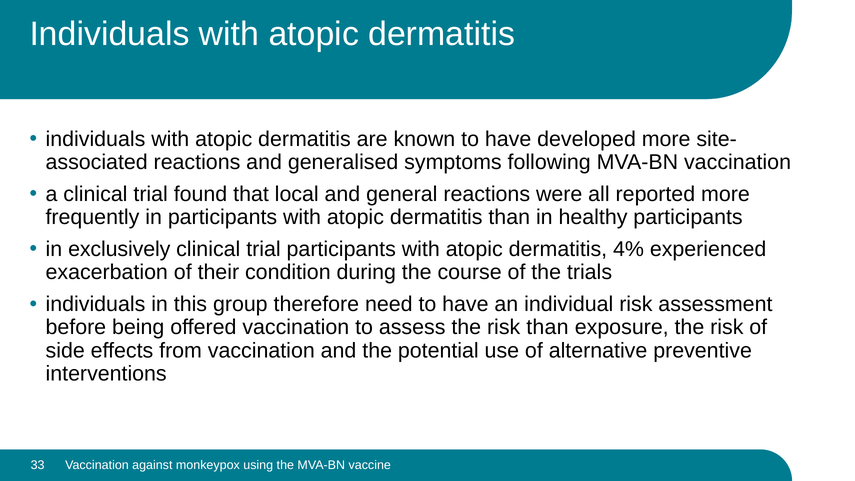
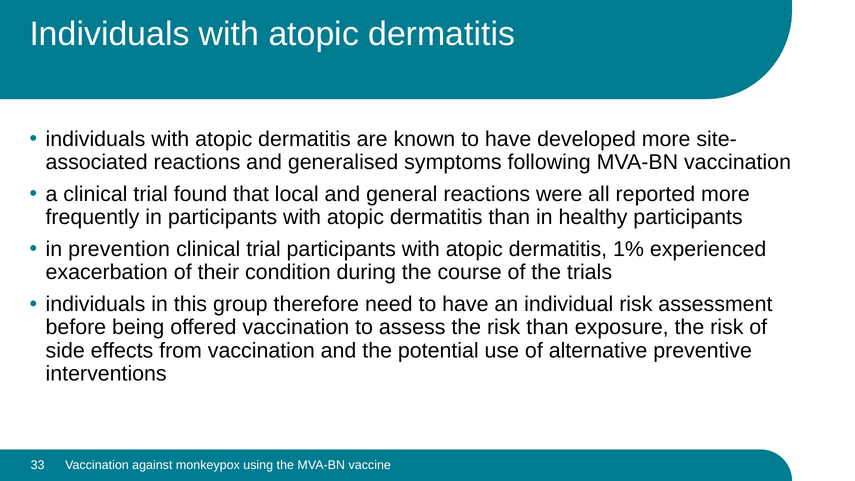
exclusively: exclusively -> prevention (119, 249)
4%: 4% -> 1% (629, 249)
